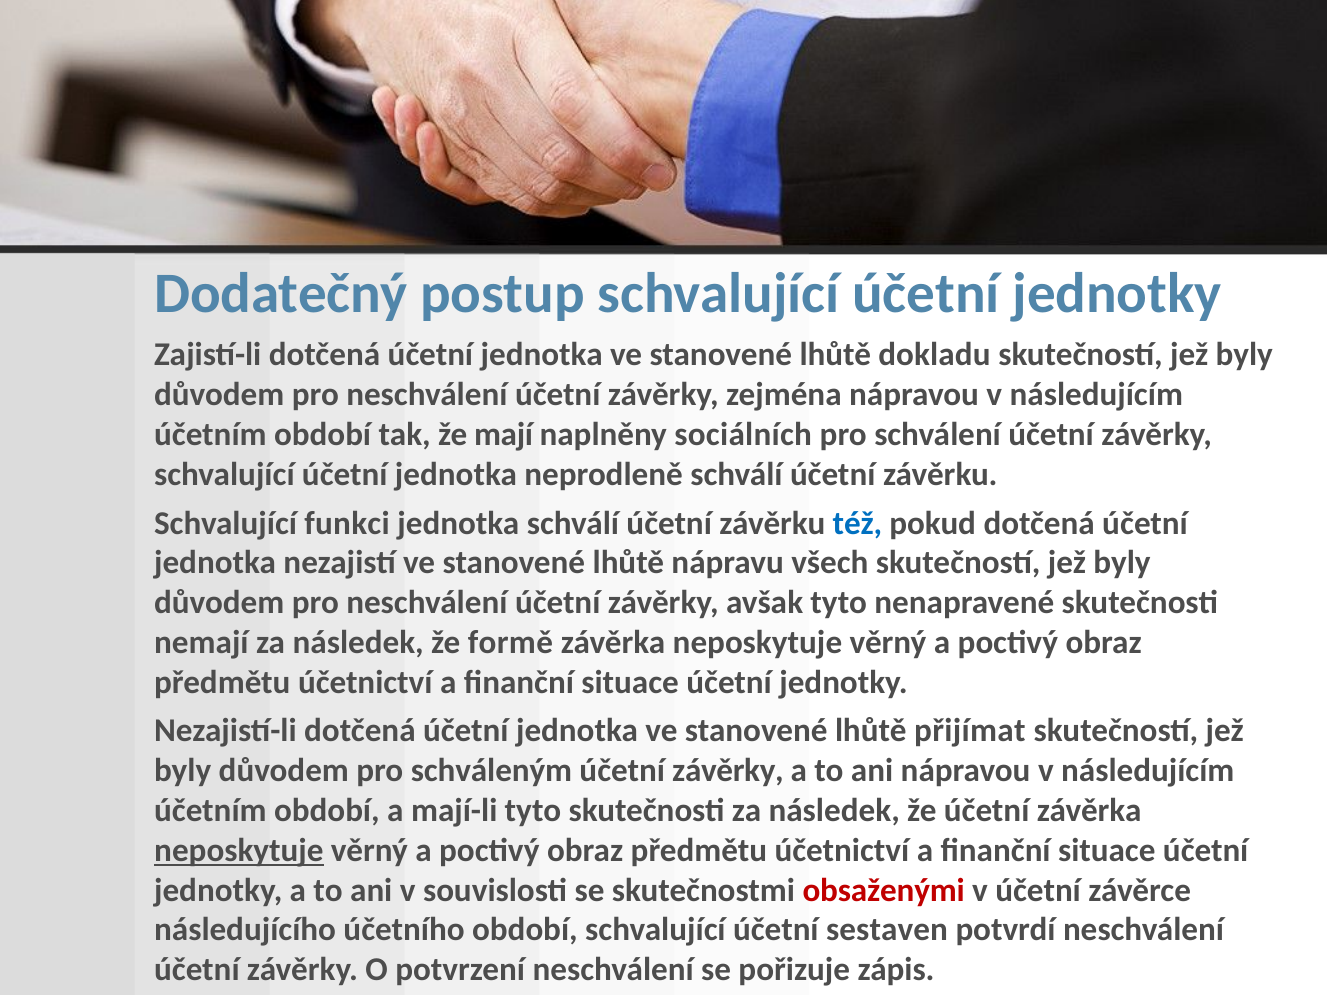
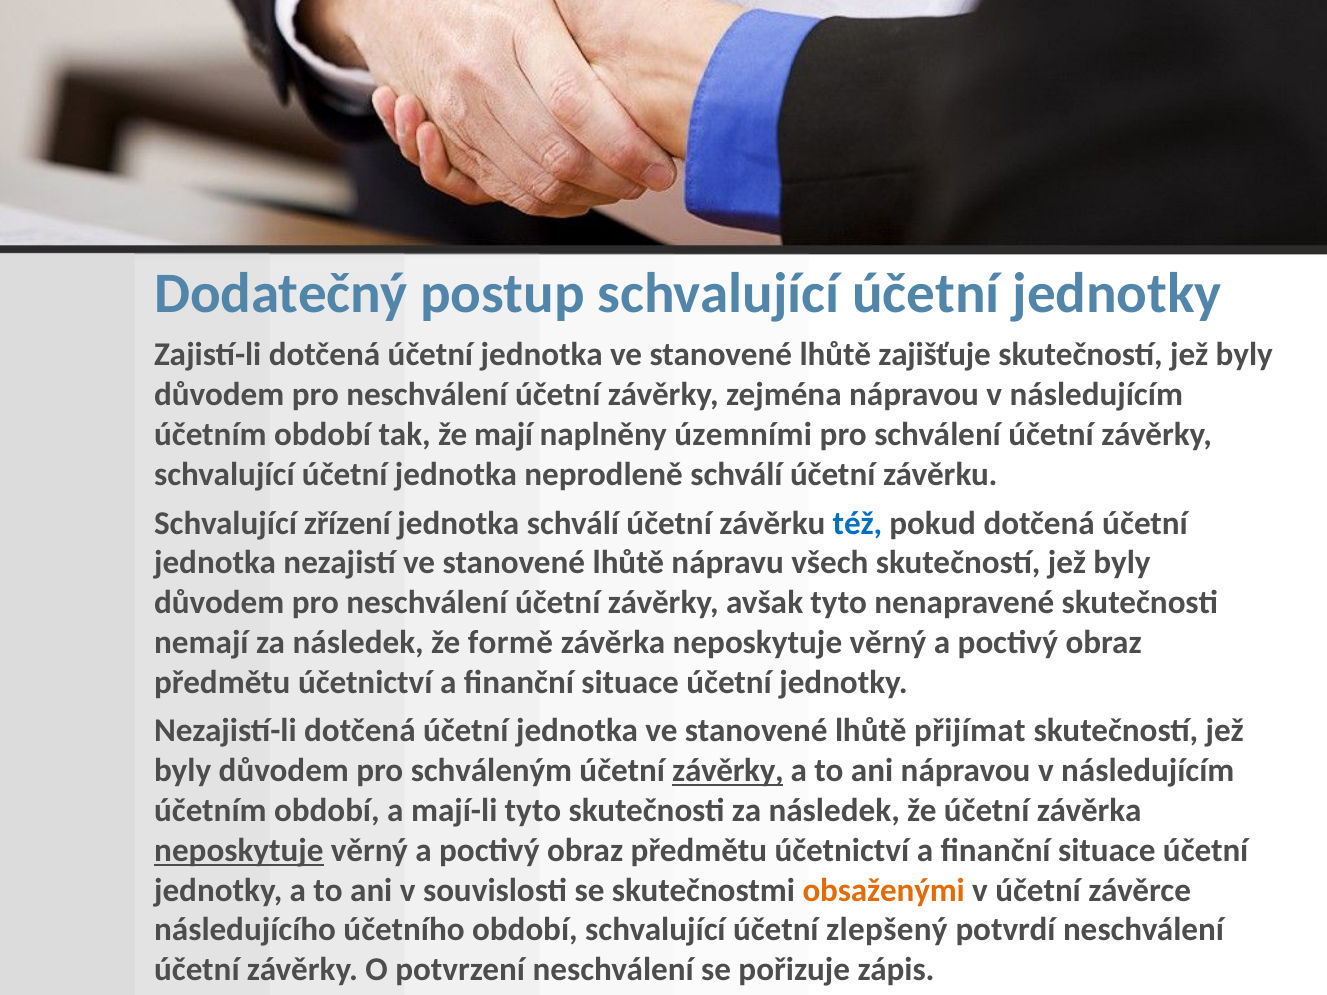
dokladu: dokladu -> zajišťuje (935, 355)
sociálních: sociálních -> územními (743, 435)
funkci: funkci -> zřízení (347, 523)
závěrky underline: none -> present (728, 771)
obsaženými colour: red -> orange (884, 890)
sestaven: sestaven -> zlepšený (887, 930)
